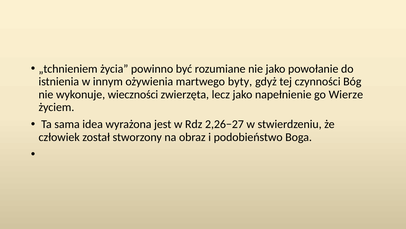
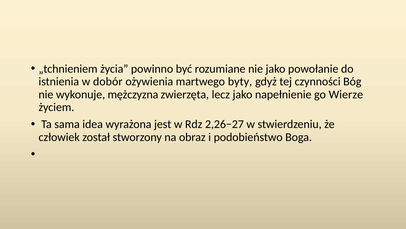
innym: innym -> dobór (108, 81)
wieczności: wieczności -> mężczyzna (133, 94)
